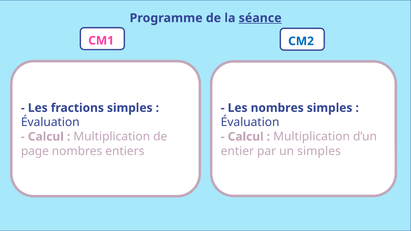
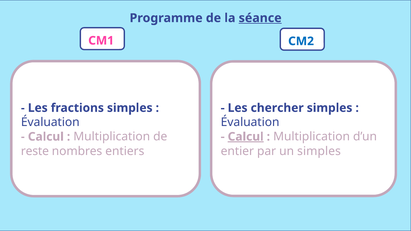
Les nombres: nombres -> chercher (277, 108)
Calcul underline: none -> present (246, 137)
page: page -> reste (35, 151)
